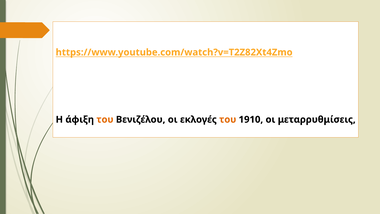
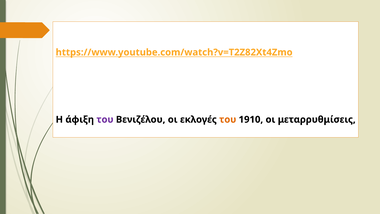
του colour: orange -> purple (105, 119)
